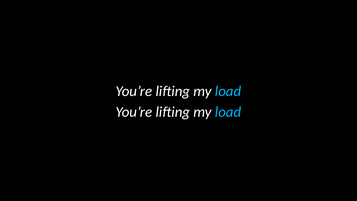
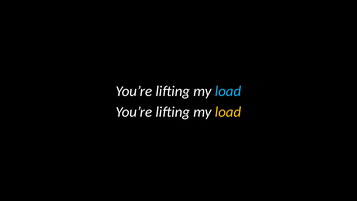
load colour: light blue -> yellow (228, 112)
